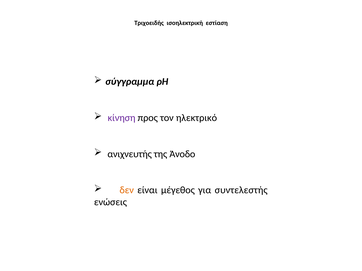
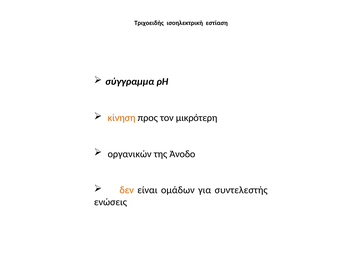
κίνηση colour: purple -> orange (122, 118)
ηλεκτρικό: ηλεκτρικό -> μικρότερη (197, 118)
ανιχνευτής: ανιχνευτής -> οργανικών (130, 154)
μέγεθος: μέγεθος -> ομάδων (178, 190)
